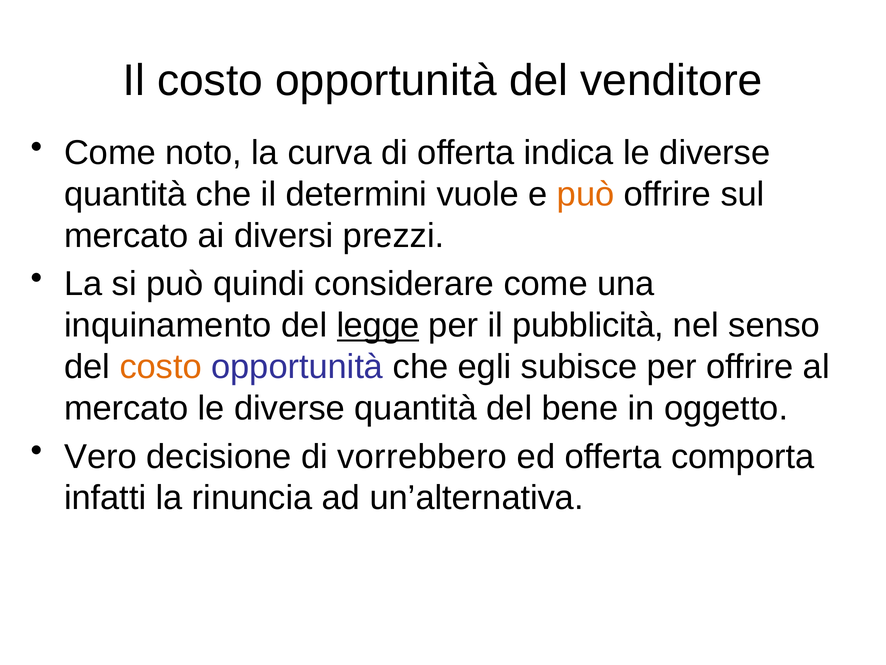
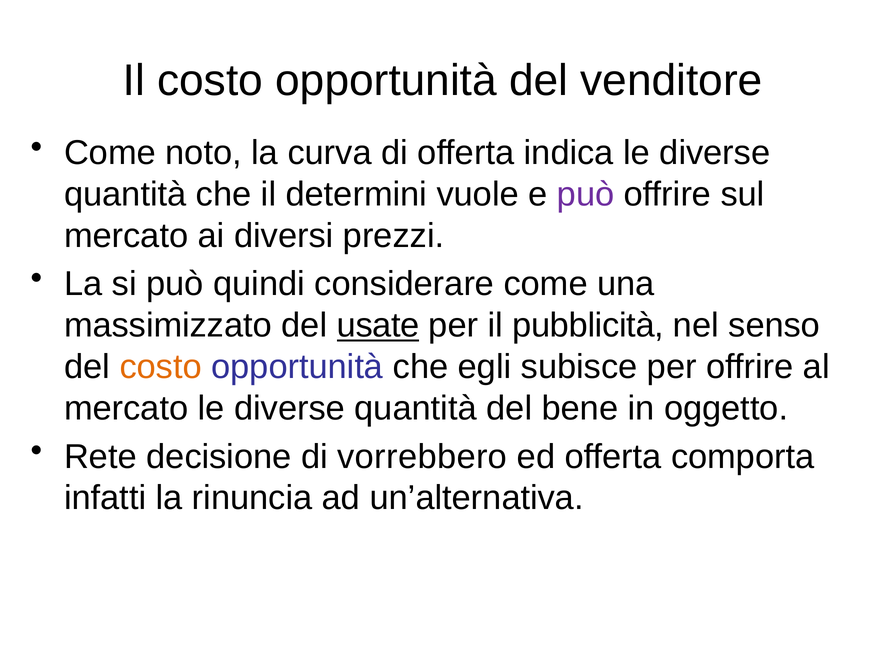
può colour: orange -> purple (586, 194)
inquinamento: inquinamento -> massimizzato (168, 325)
legge: legge -> usate (378, 325)
Vero: Vero -> Rete (100, 456)
